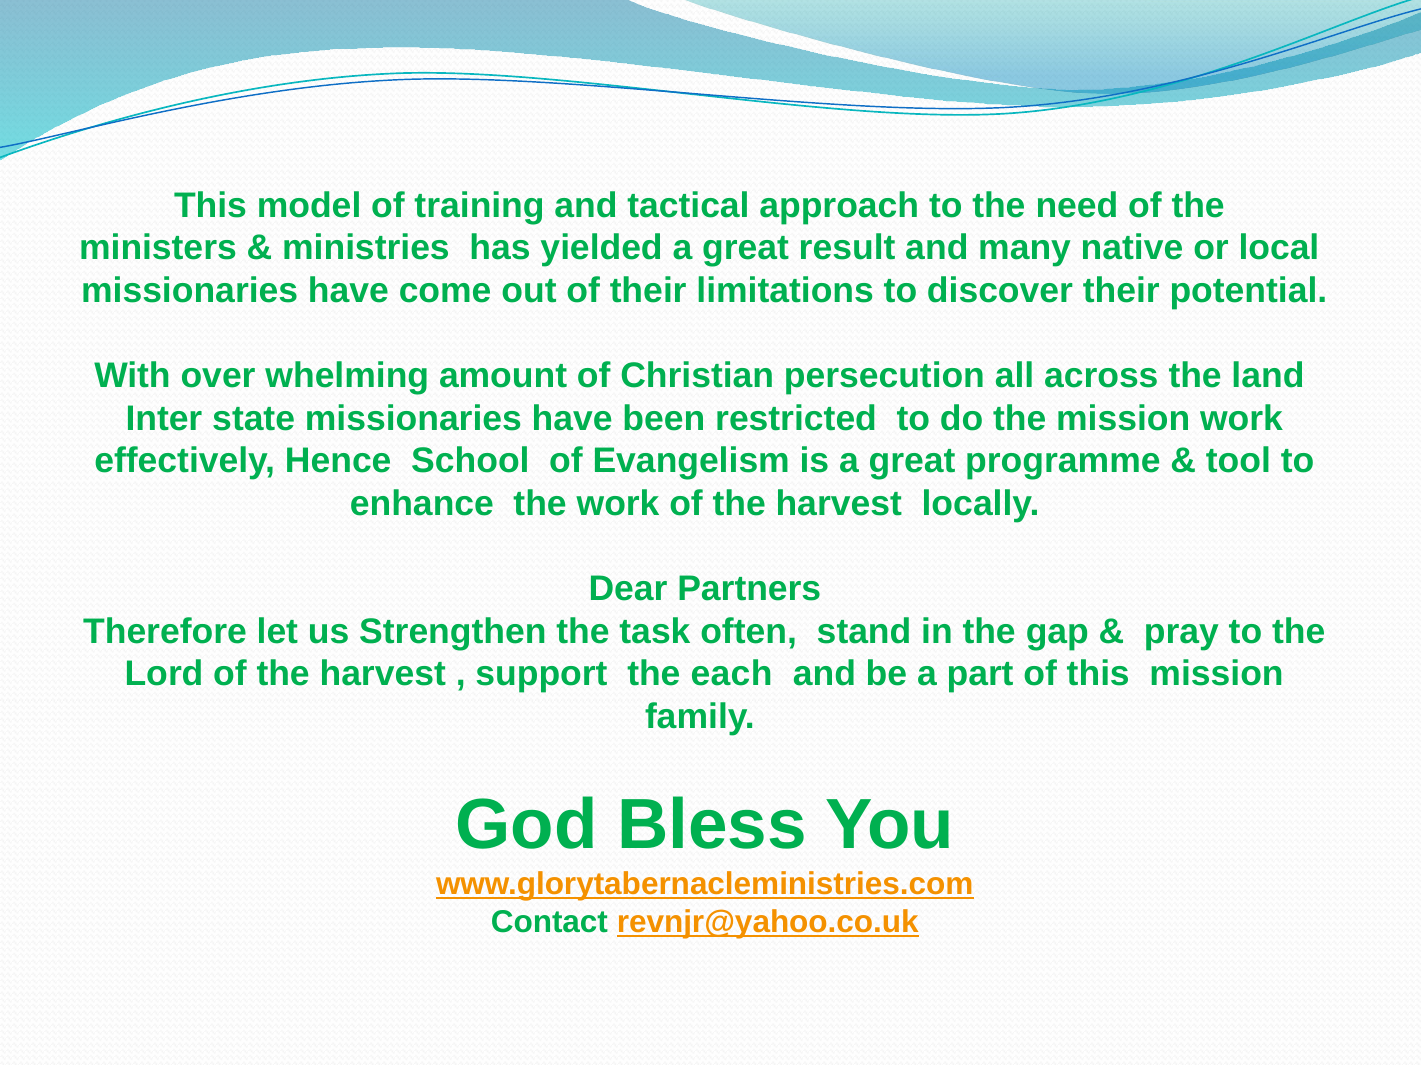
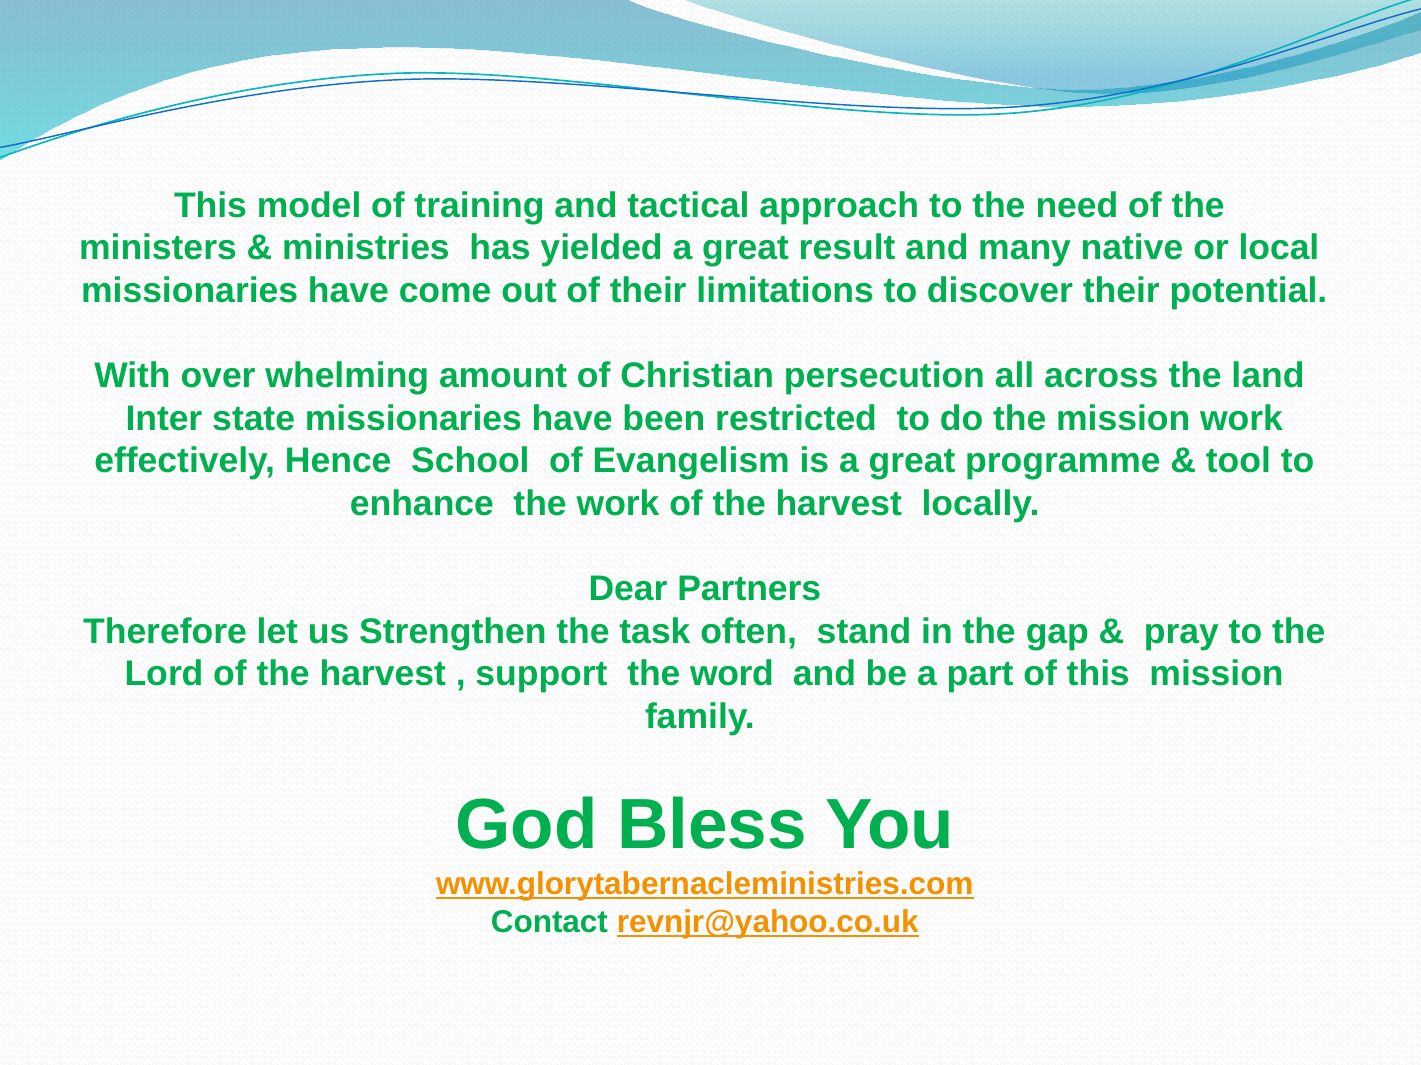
each: each -> word (732, 674)
